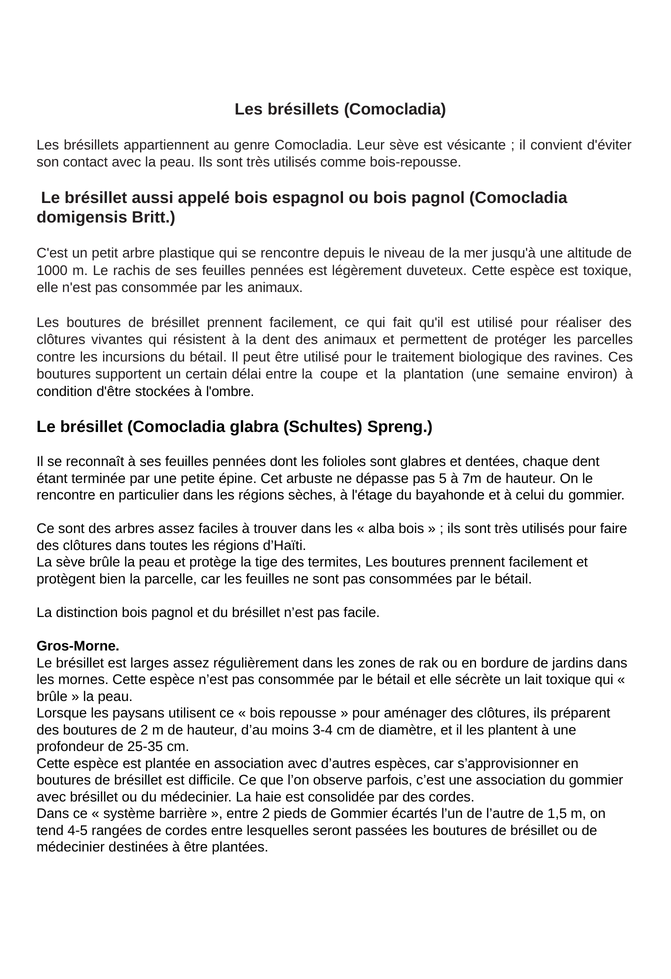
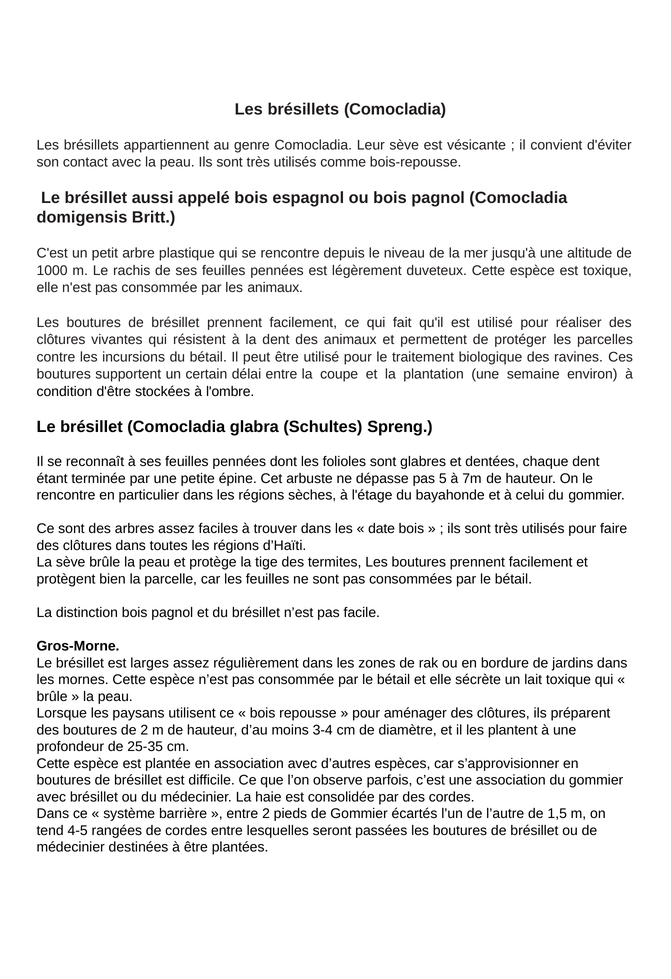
alba: alba -> date (382, 529)
